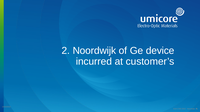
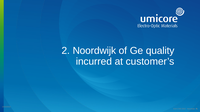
device: device -> quality (160, 51)
